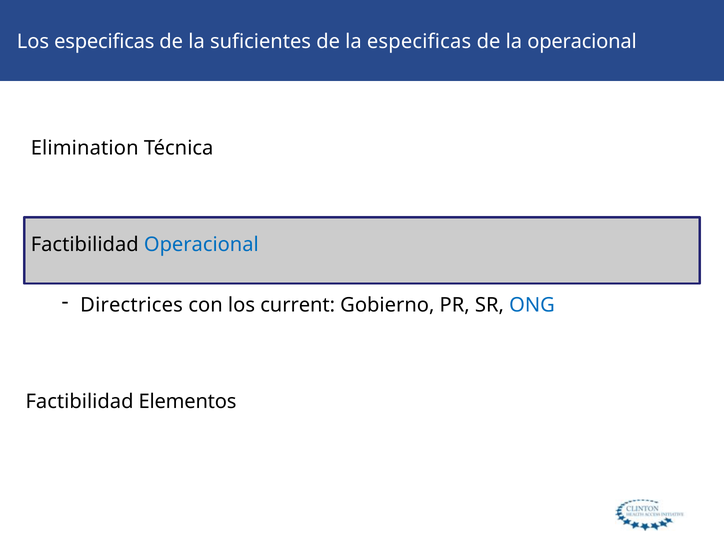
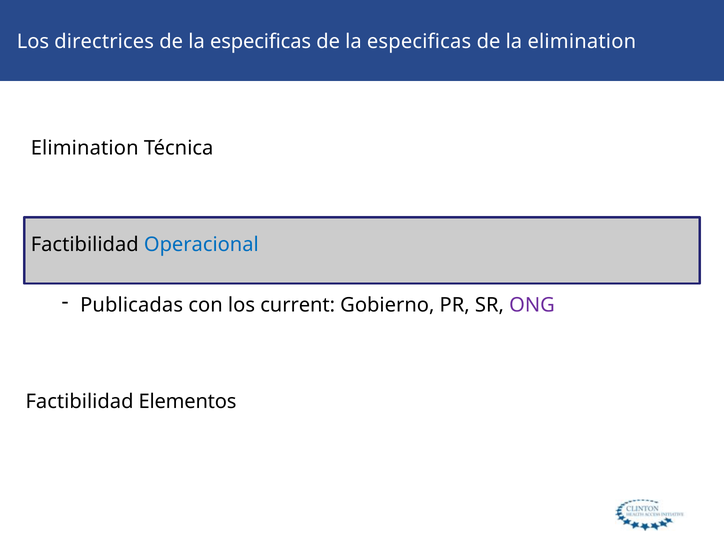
Los especificas: especificas -> directrices (104, 42)
suficientes: suficientes -> especificas (261, 42)
la operacional: operacional -> elimination (582, 42)
Directrices: Directrices -> Publicadas (132, 305)
ONG colour: blue -> purple (532, 305)
